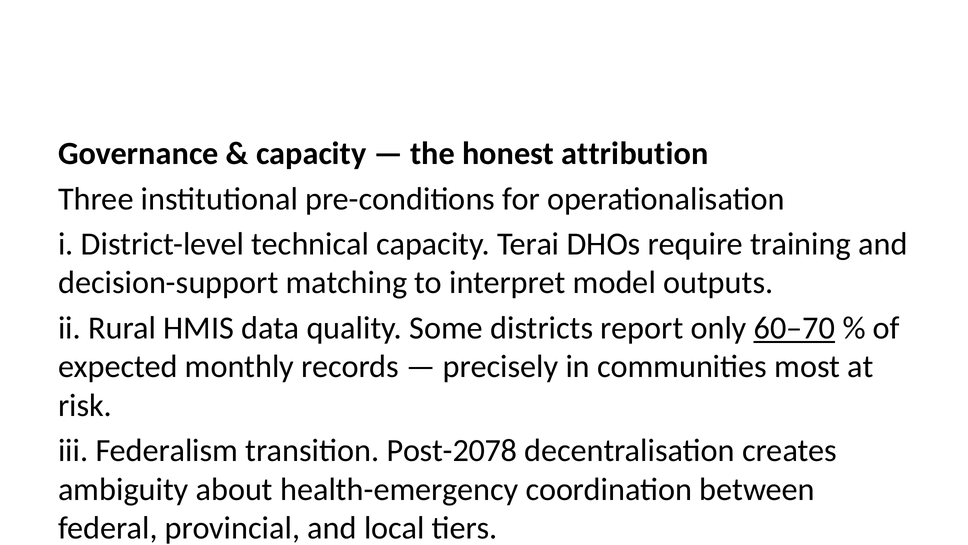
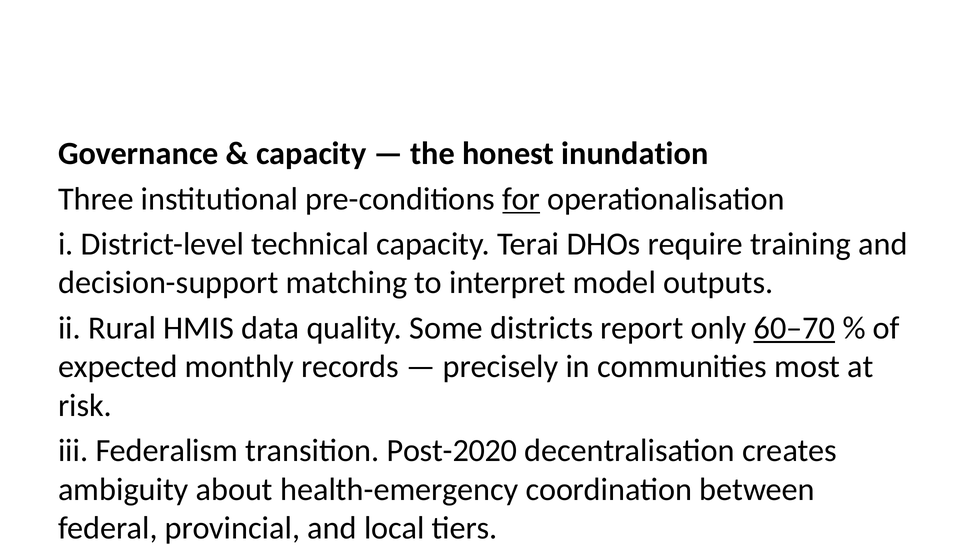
attribution: attribution -> inundation (635, 154)
for underline: none -> present (521, 199)
Post-2078: Post-2078 -> Post-2020 (452, 450)
